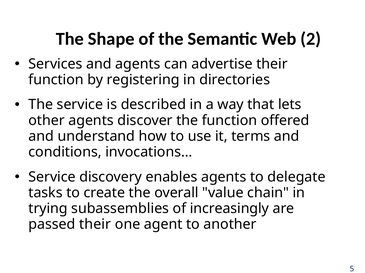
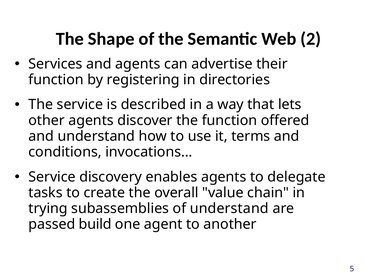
of increasingly: increasingly -> understand (229, 209)
passed their: their -> build (95, 225)
